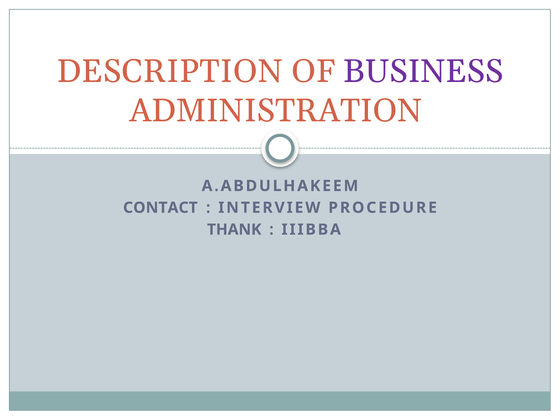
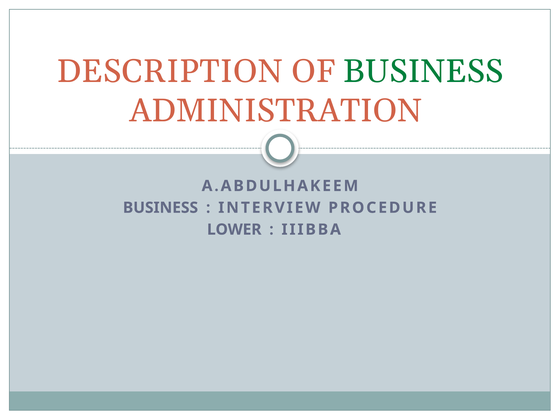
BUSINESS colour: purple -> green (423, 71)
CONTACT: CONTACT -> BUSINESS (160, 208)
THANK: THANK -> LOWER (234, 229)
